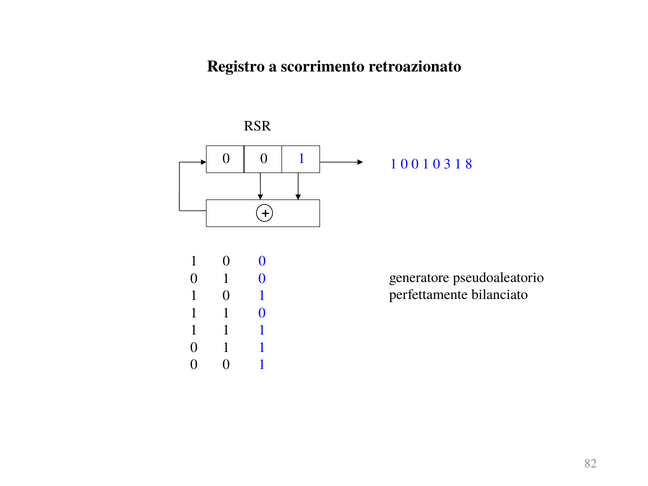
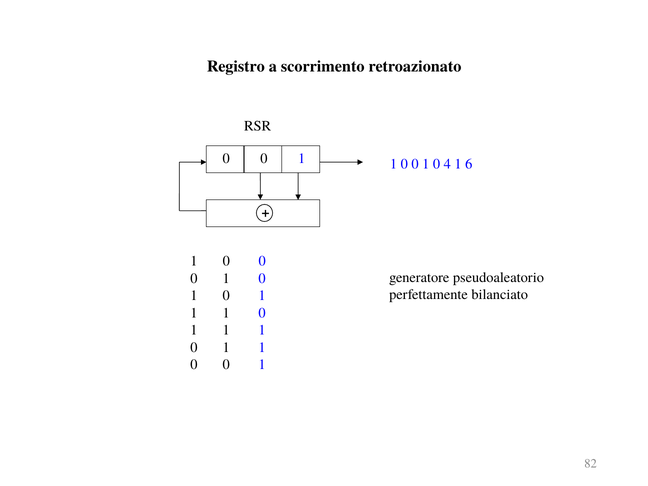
3: 3 -> 4 (447, 164)
8: 8 -> 6 (469, 164)
